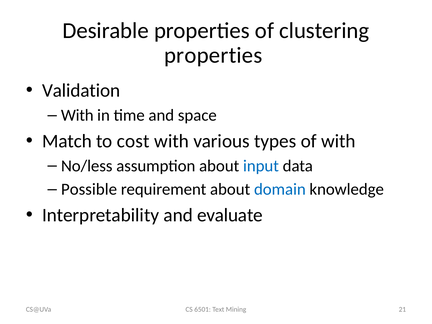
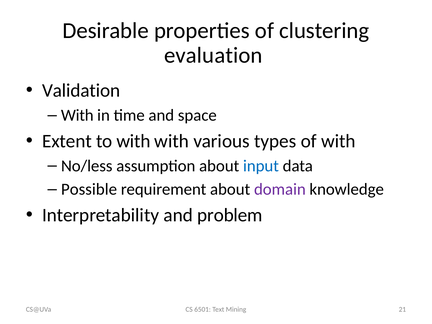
properties: properties -> evaluation (213, 55)
Match: Match -> Extent (67, 141)
to cost: cost -> with (133, 141)
domain colour: blue -> purple (280, 189)
evaluate: evaluate -> problem (230, 215)
